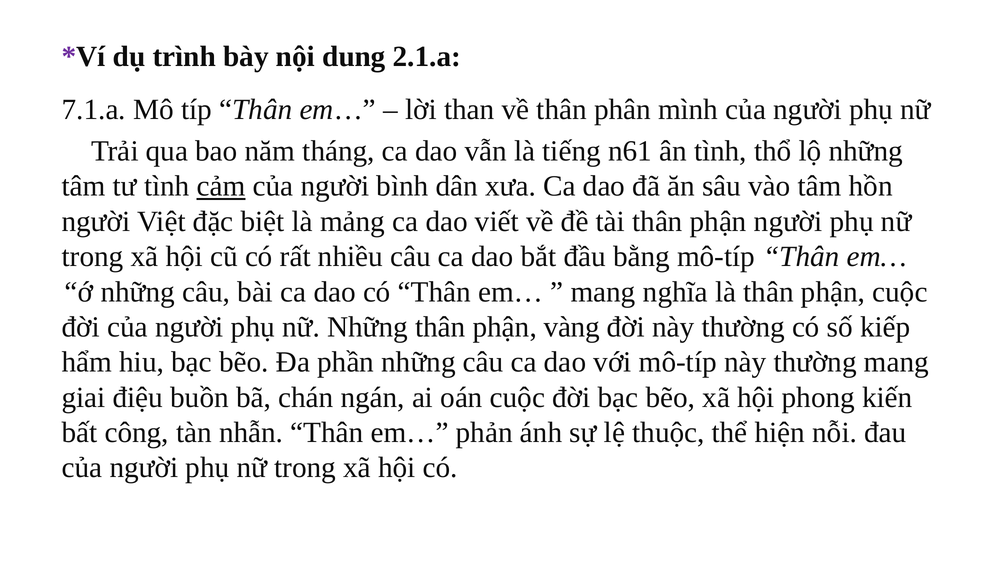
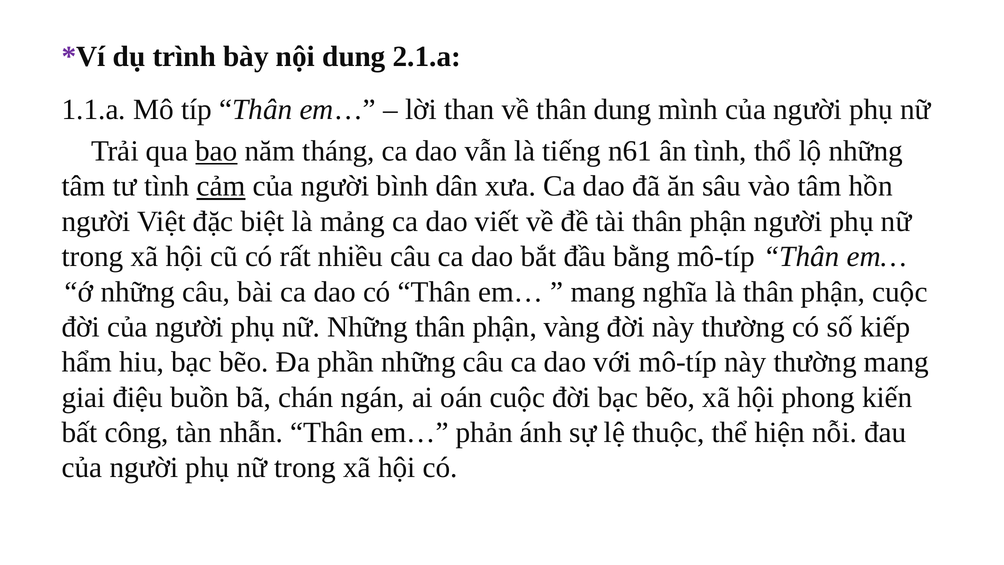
7.1.a: 7.1.a -> 1.1.a (94, 110)
thân phân: phân -> dung (623, 110)
bao underline: none -> present (216, 151)
